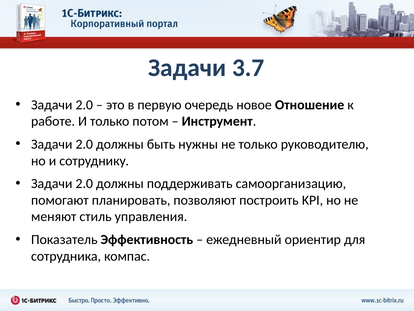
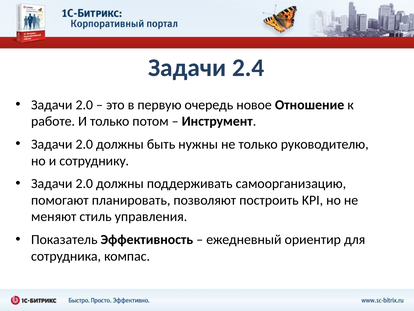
3.7: 3.7 -> 2.4 (248, 68)
